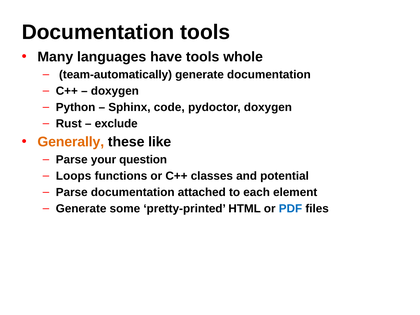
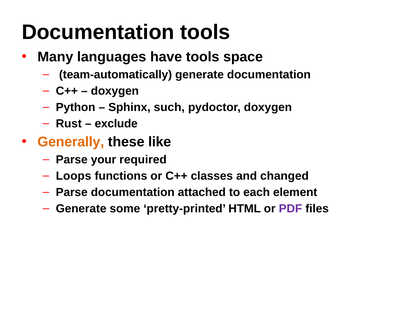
whole: whole -> space (243, 57)
code: code -> such (169, 107)
question: question -> required (143, 160)
potential: potential -> changed (284, 176)
PDF colour: blue -> purple (290, 209)
